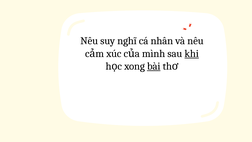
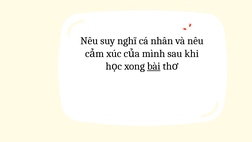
khi underline: present -> none (192, 53)
